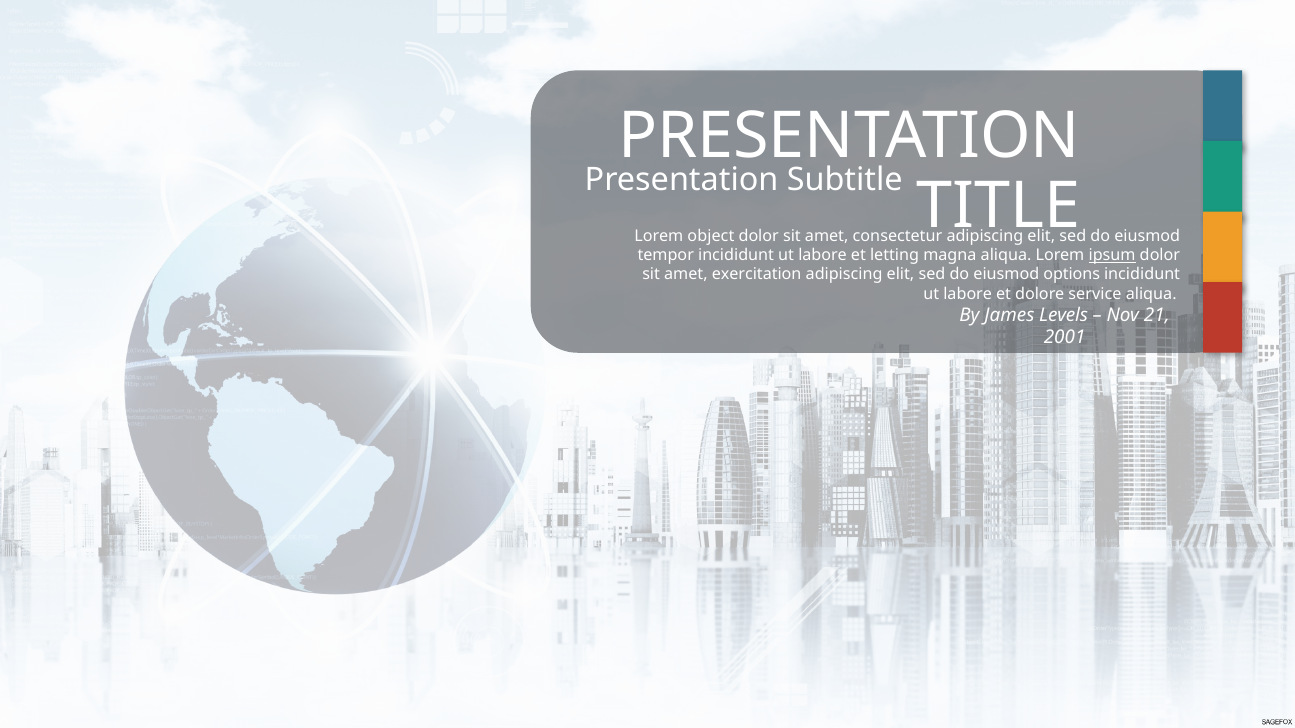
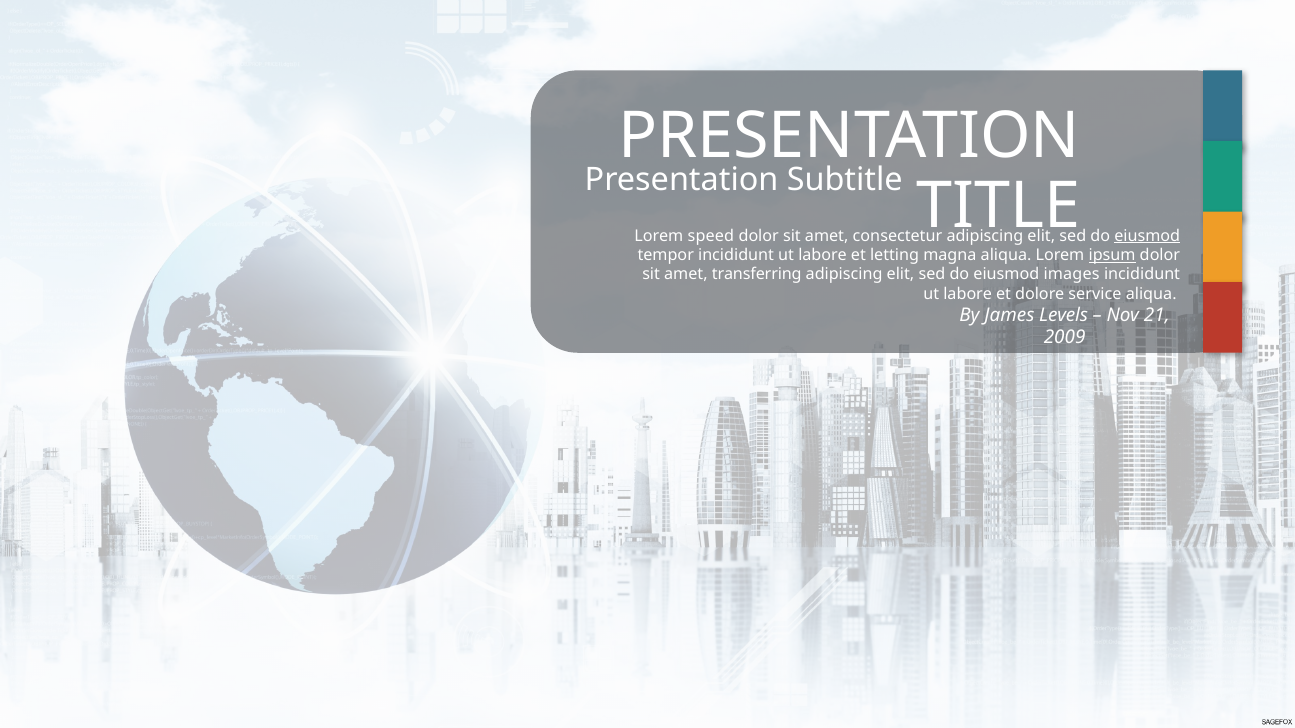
object: object -> speed (711, 236)
eiusmod underline: none -> present (1147, 236)
exercitation: exercitation -> transferring (757, 275)
options: options -> images (1072, 275)
2001: 2001 -> 2009 (1065, 338)
